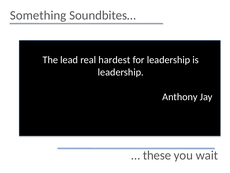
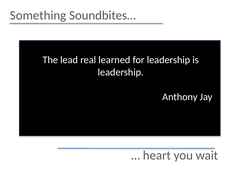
hardest: hardest -> learned (114, 60)
these: these -> heart (157, 155)
